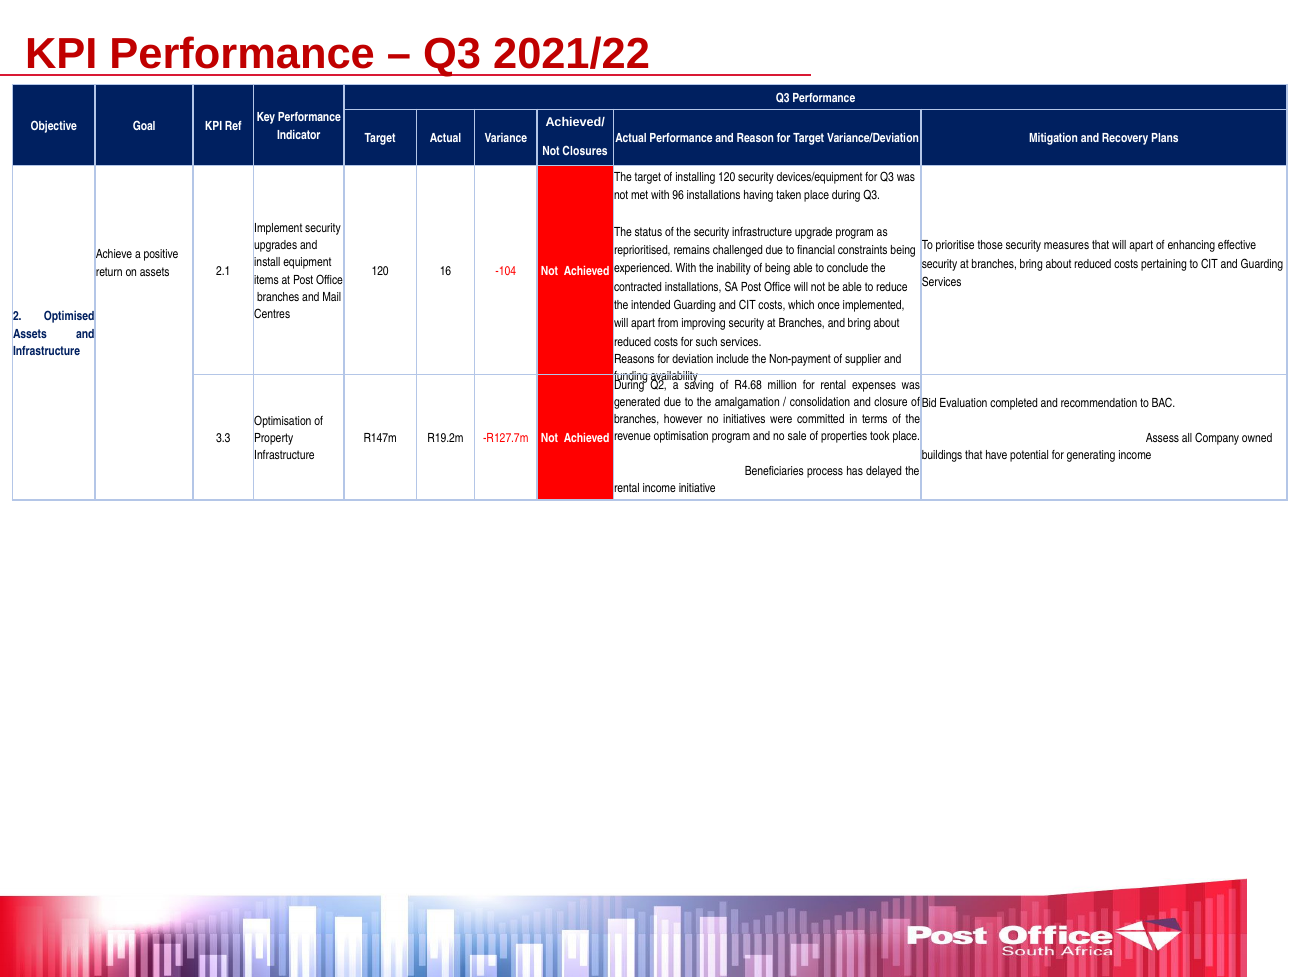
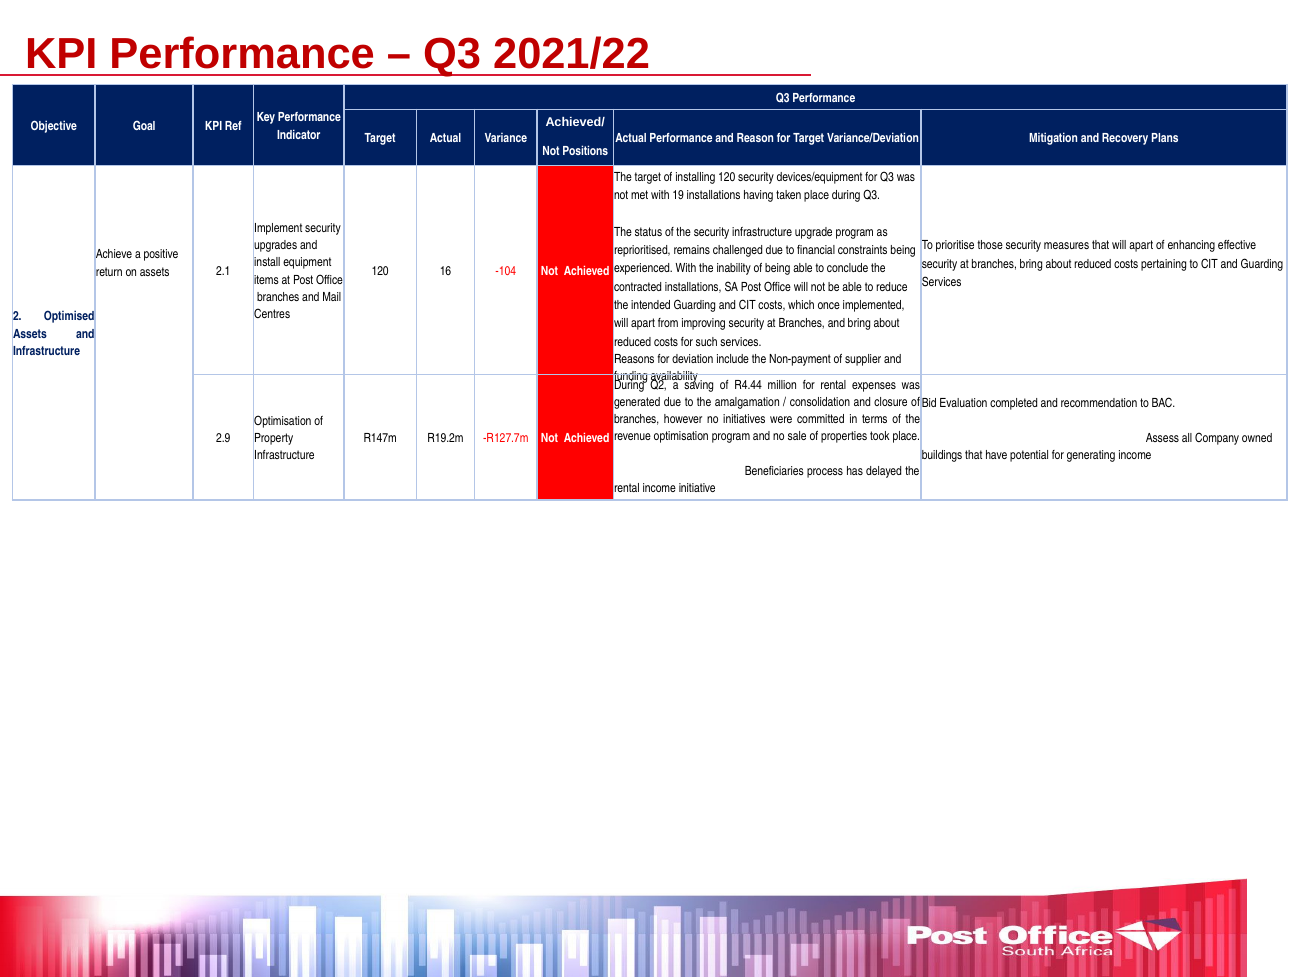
Closures: Closures -> Positions (585, 151)
96: 96 -> 19 (678, 195)
R4.68: R4.68 -> R4.44 (748, 385)
3.3: 3.3 -> 2.9 (223, 439)
